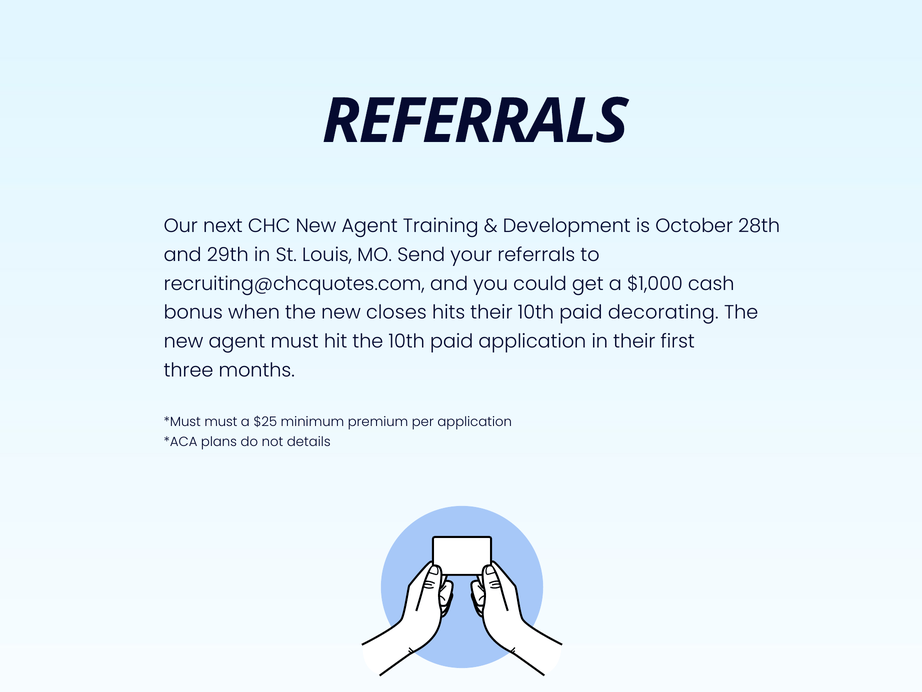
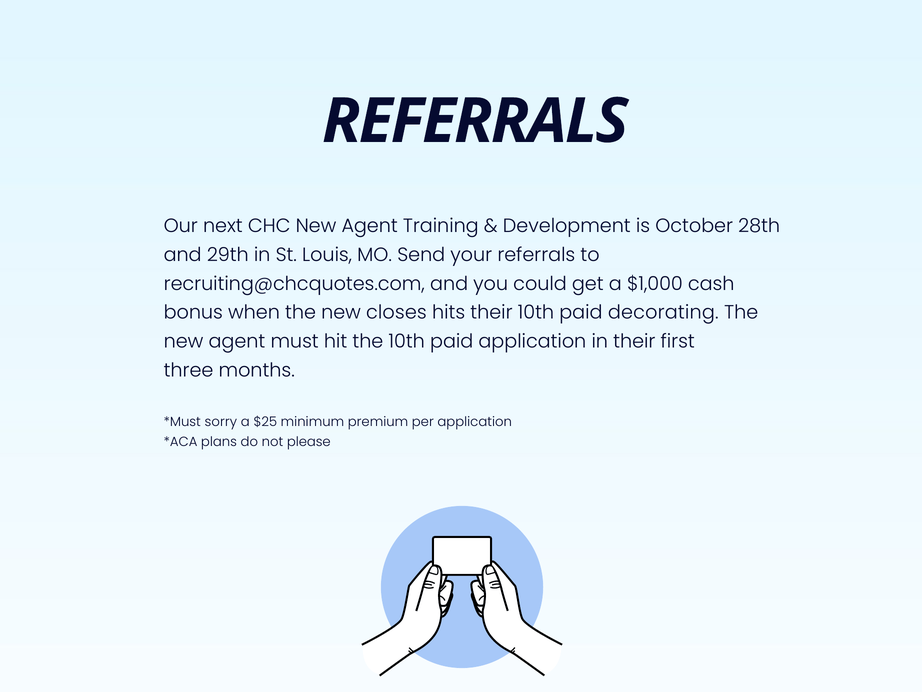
must: must -> sorry (221, 422)
details: details -> please (309, 442)
